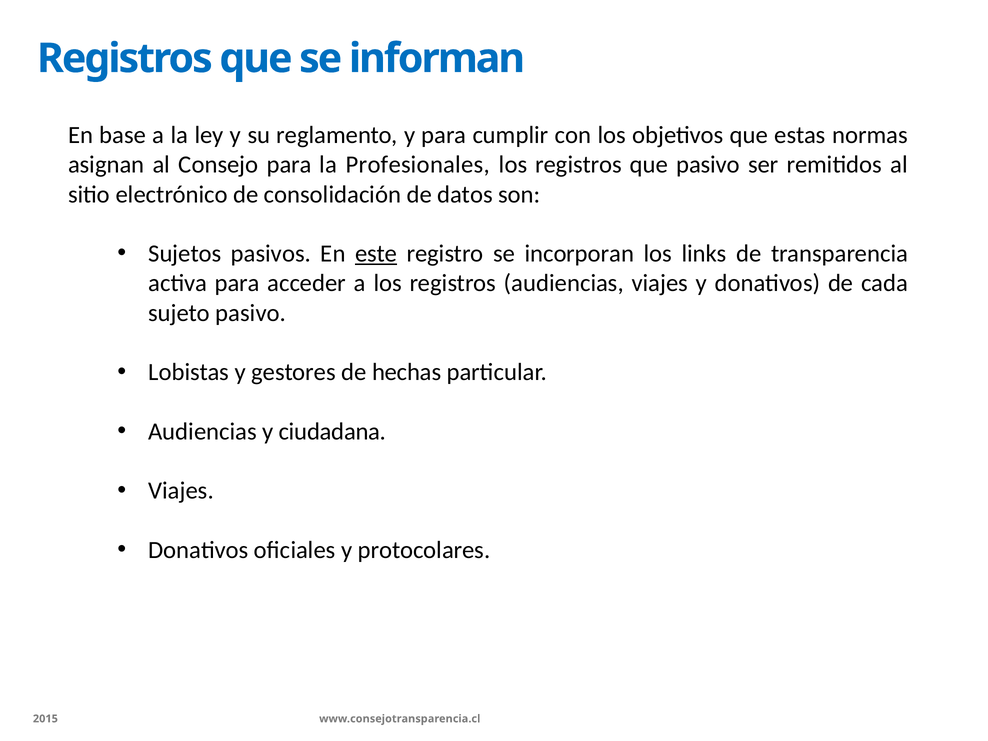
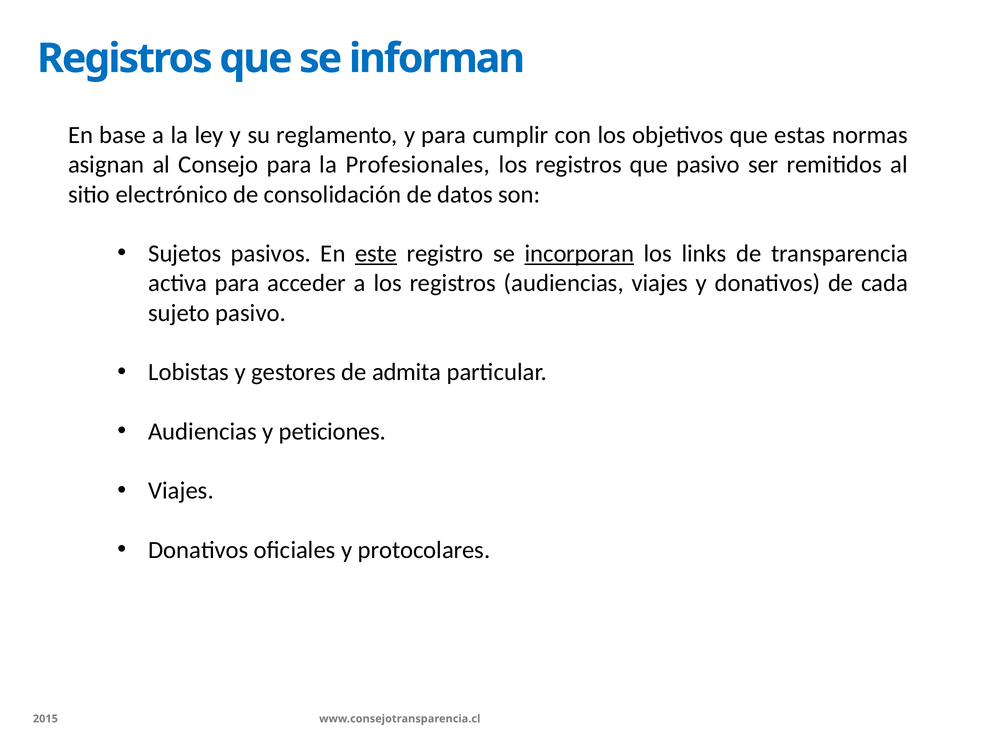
incorporan underline: none -> present (579, 254)
hechas: hechas -> admita (407, 372)
ciudadana: ciudadana -> peticiones (332, 432)
